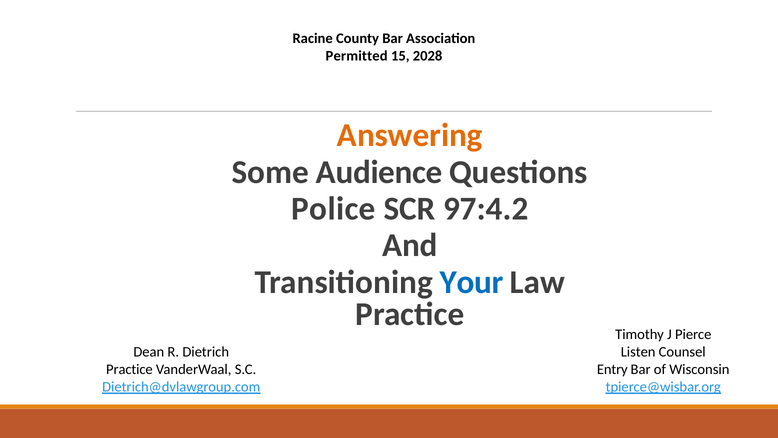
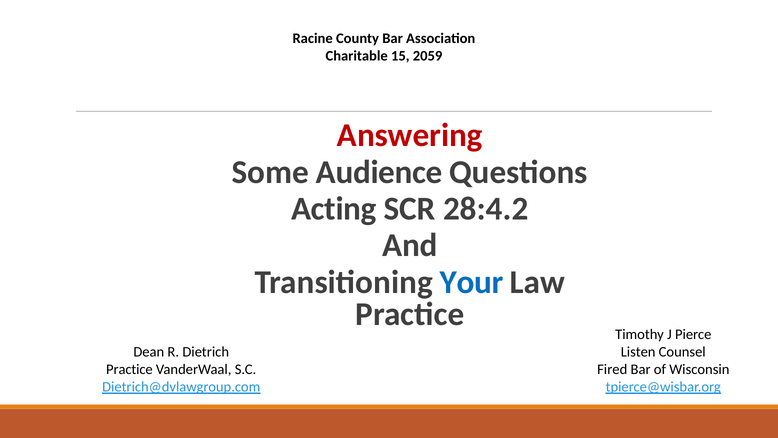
Permitted: Permitted -> Charitable (357, 56)
2028: 2028 -> 2059 (428, 56)
Answering colour: orange -> red (410, 135)
Police: Police -> Acting (334, 209)
97:4.2: 97:4.2 -> 28:4.2 (486, 209)
Entry: Entry -> Fired (612, 369)
